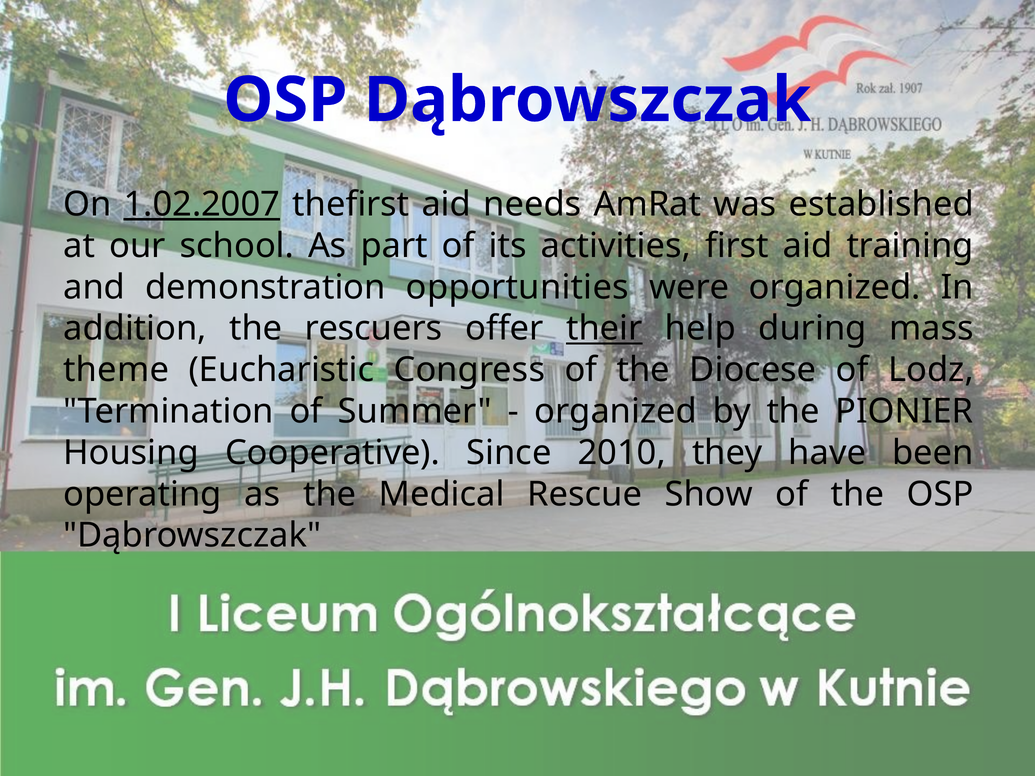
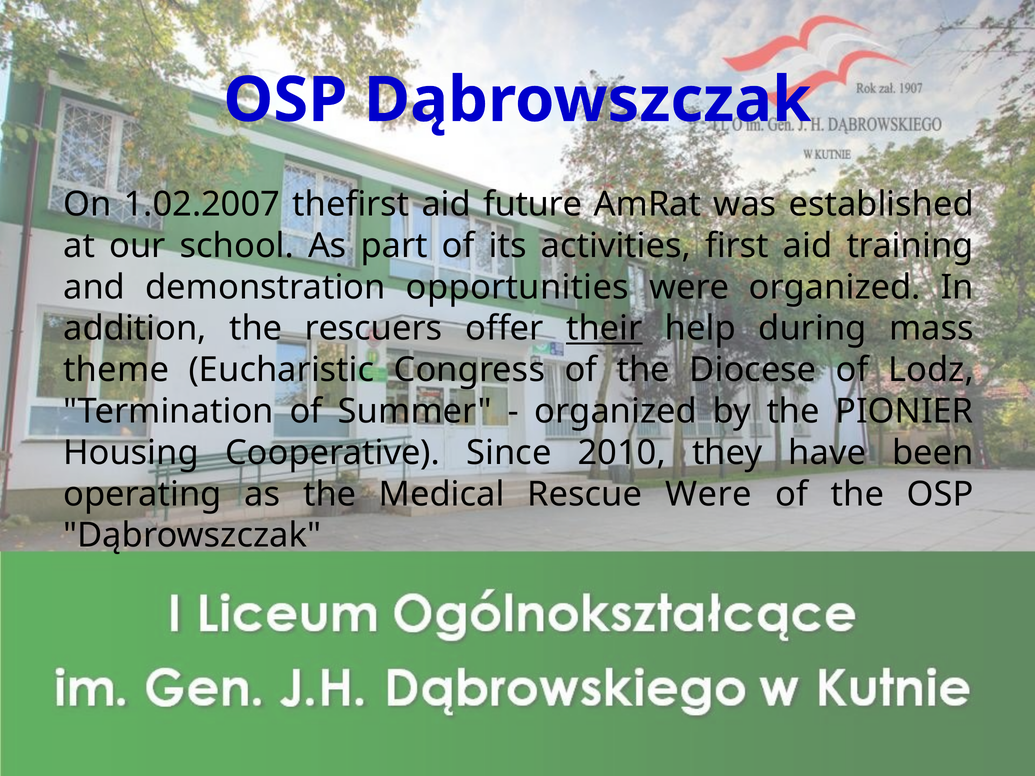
1.02.2007 underline: present -> none (202, 204)
needs: needs -> future (533, 204)
Rescue Show: Show -> Were (709, 494)
